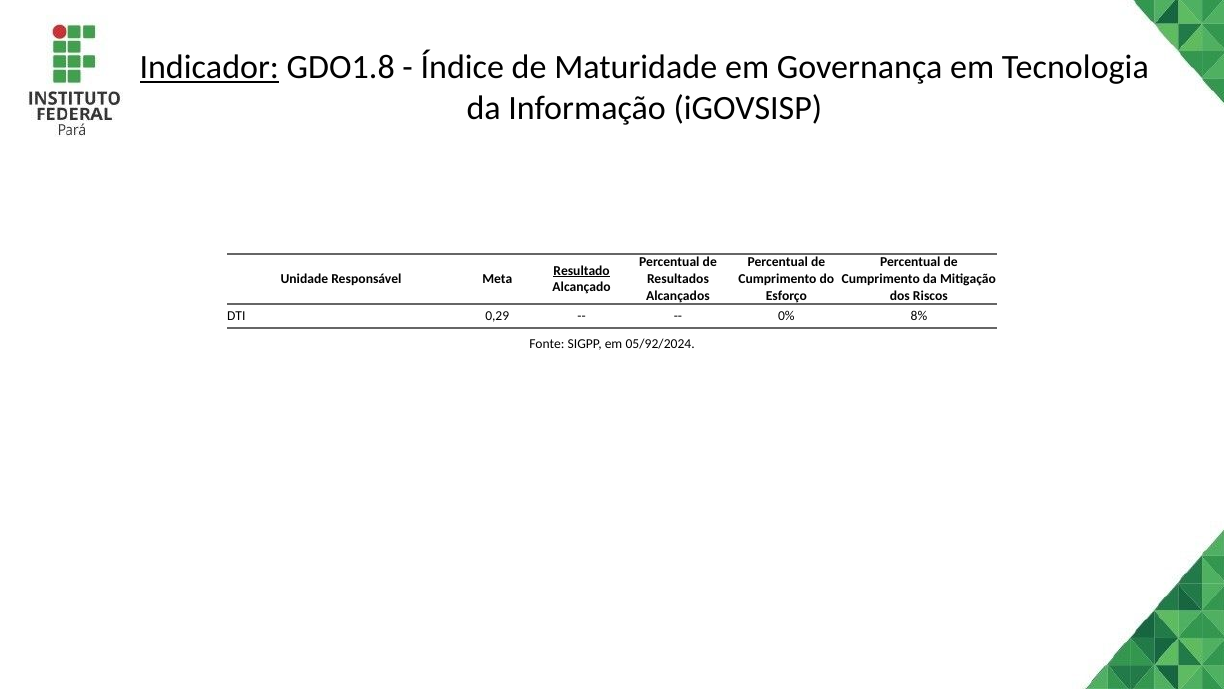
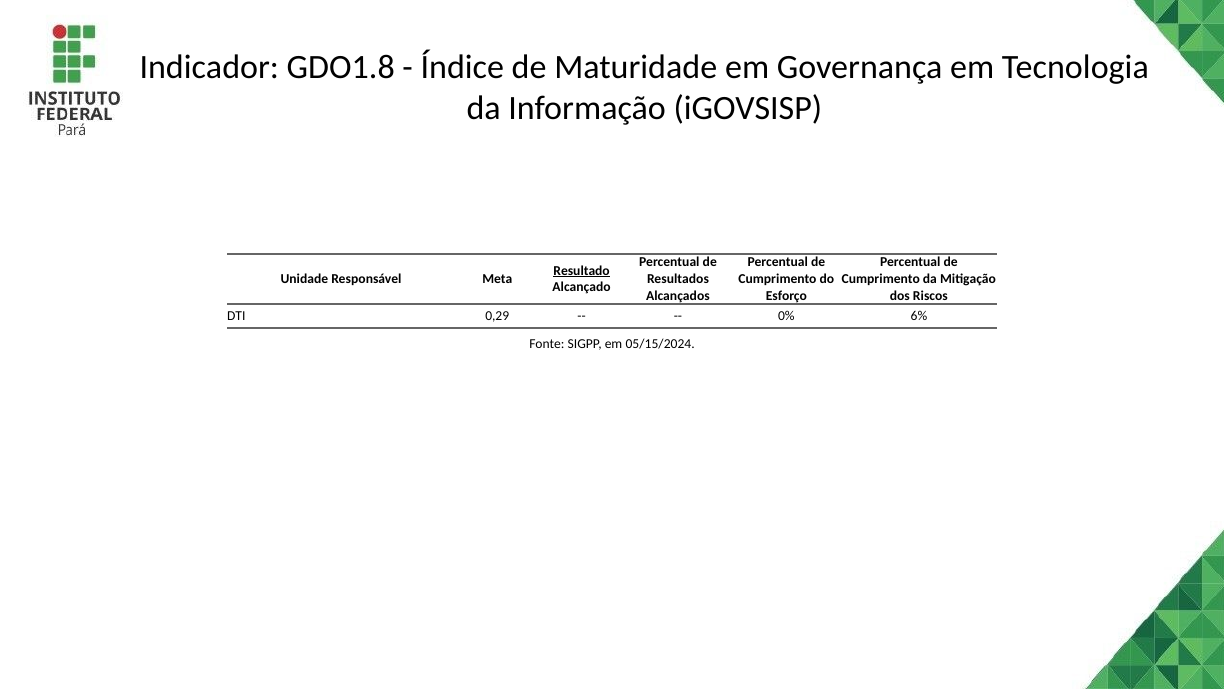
Indicador underline: present -> none (209, 67)
8%: 8% -> 6% (919, 316)
05/92/2024: 05/92/2024 -> 05/15/2024 (660, 343)
